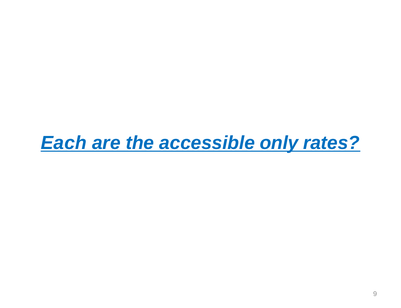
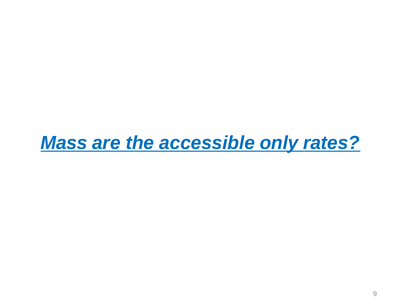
Each: Each -> Mass (64, 143)
